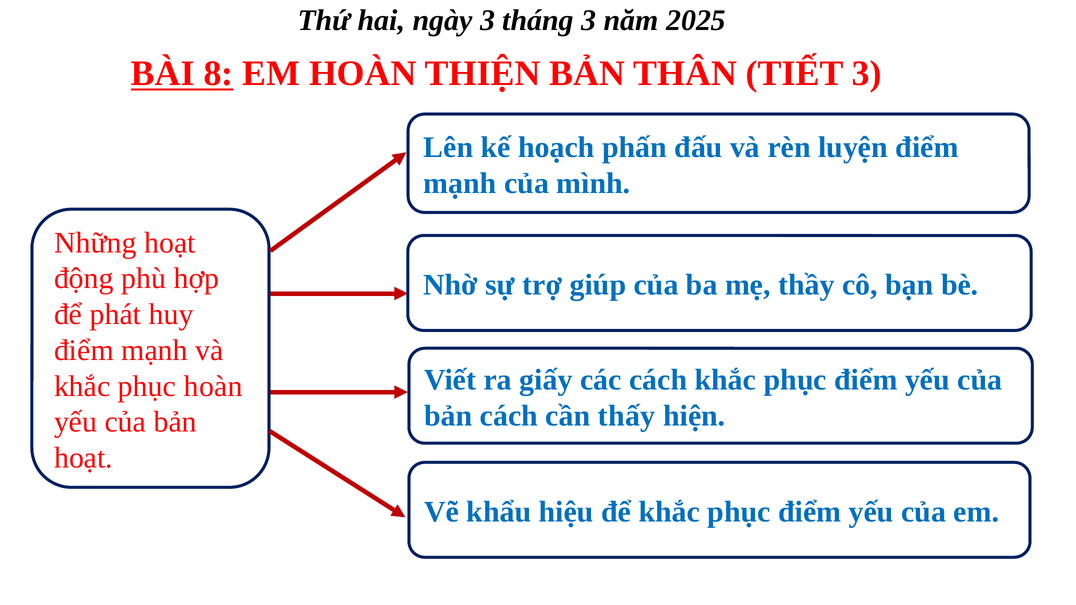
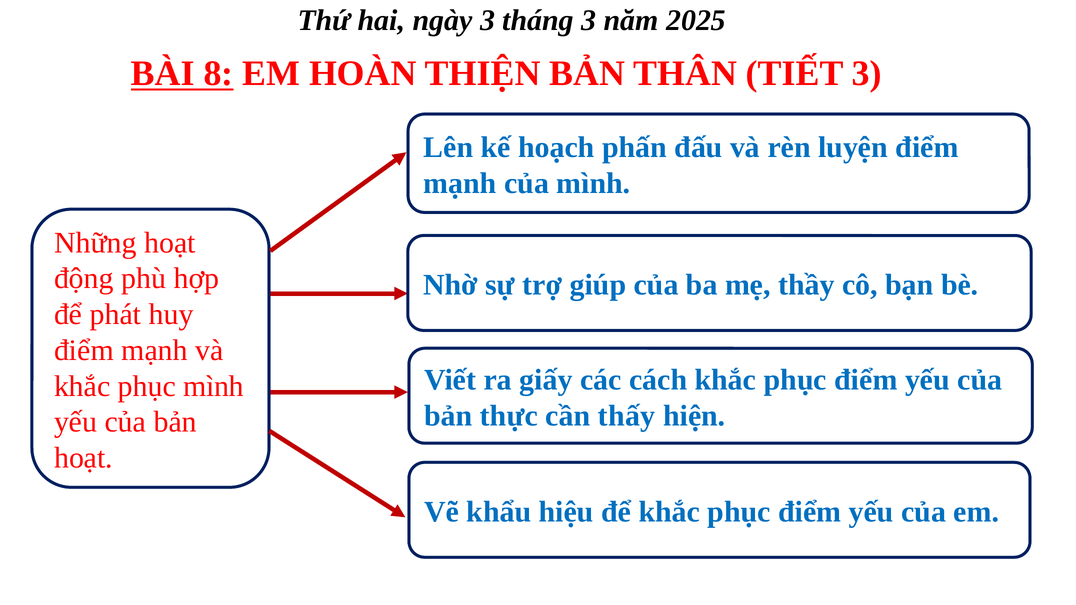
phục hoàn: hoàn -> mình (214, 386)
bản cách: cách -> thực (509, 416)
